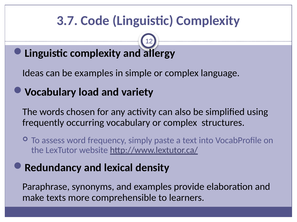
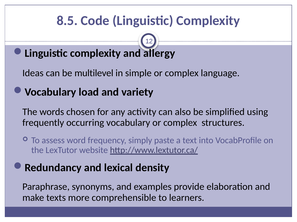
3.7: 3.7 -> 8.5 (67, 21)
be examples: examples -> multilevel (94, 73)
